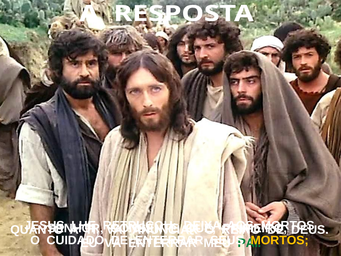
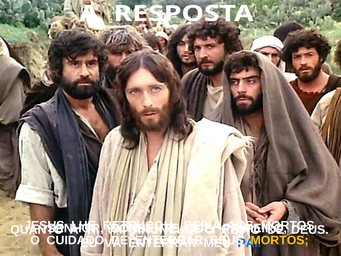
PAI colour: green -> blue (249, 243)
